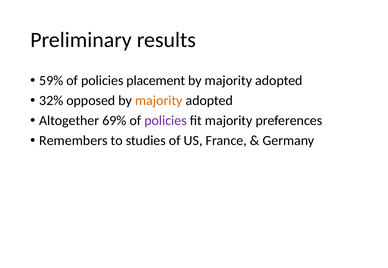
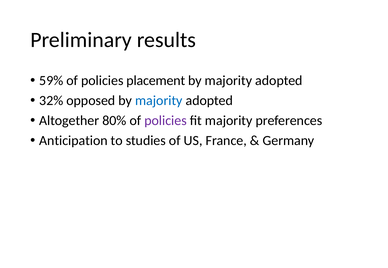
majority colour: orange -> blue (159, 101)
69%: 69% -> 80% (114, 121)
Remembers: Remembers -> Anticipation (73, 141)
